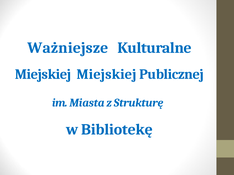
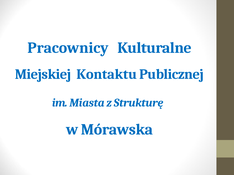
Ważniejsze: Ważniejsze -> Pracownicy (68, 48)
Miejskiej Miejskiej: Miejskiej -> Kontaktu (107, 74)
Bibliotekę: Bibliotekę -> Mórawska (117, 130)
